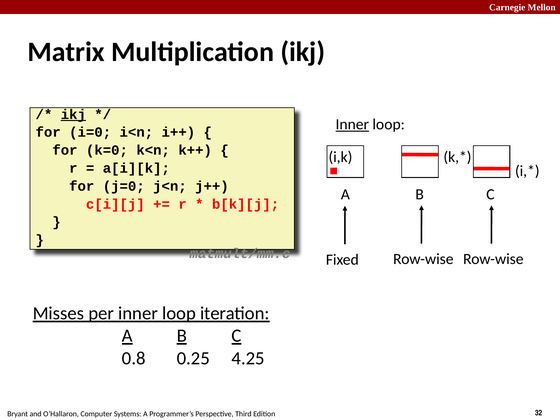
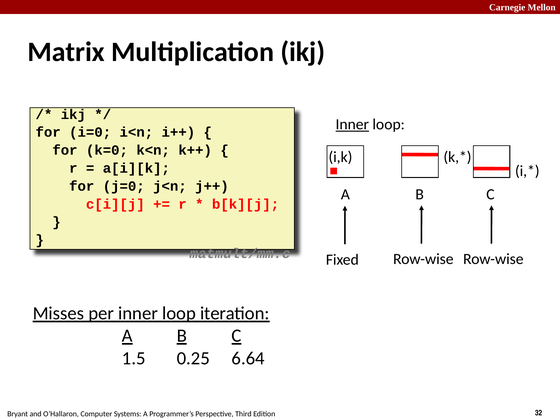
ikj underline: present -> none (73, 114)
0.8: 0.8 -> 1.5 (134, 358)
4.25: 4.25 -> 6.64 (248, 358)
